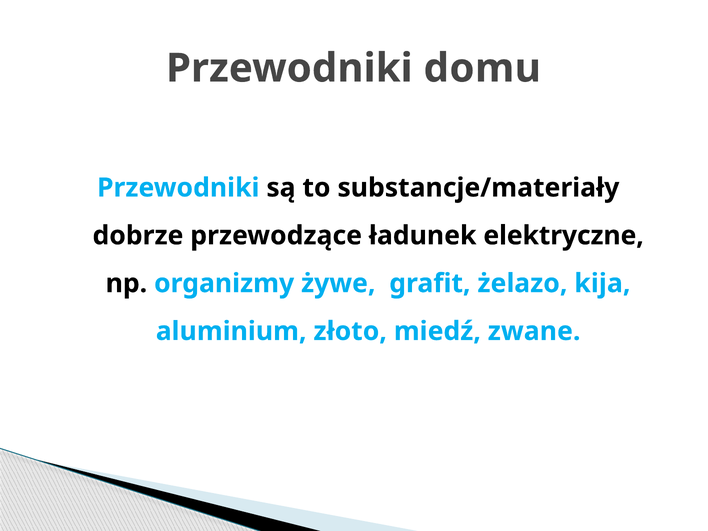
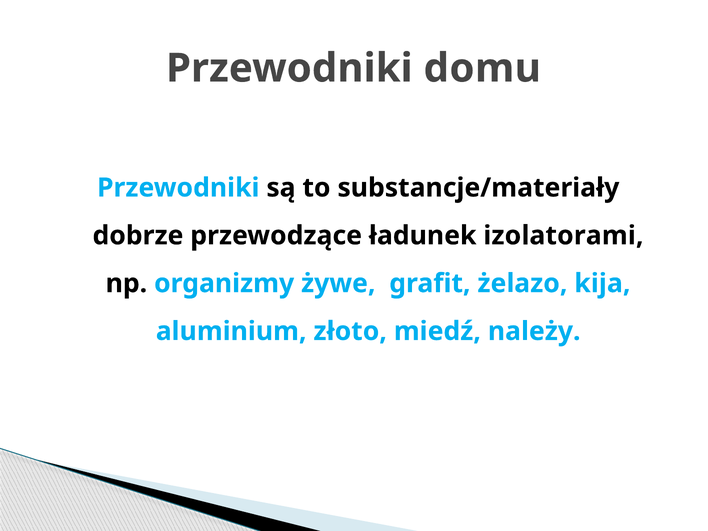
elektryczne: elektryczne -> izolatorami (563, 236)
zwane: zwane -> należy (534, 331)
